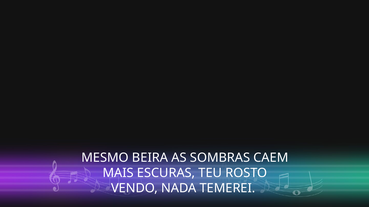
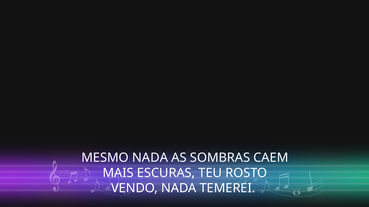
MESMO BEIRA: BEIRA -> NADA (150, 158)
